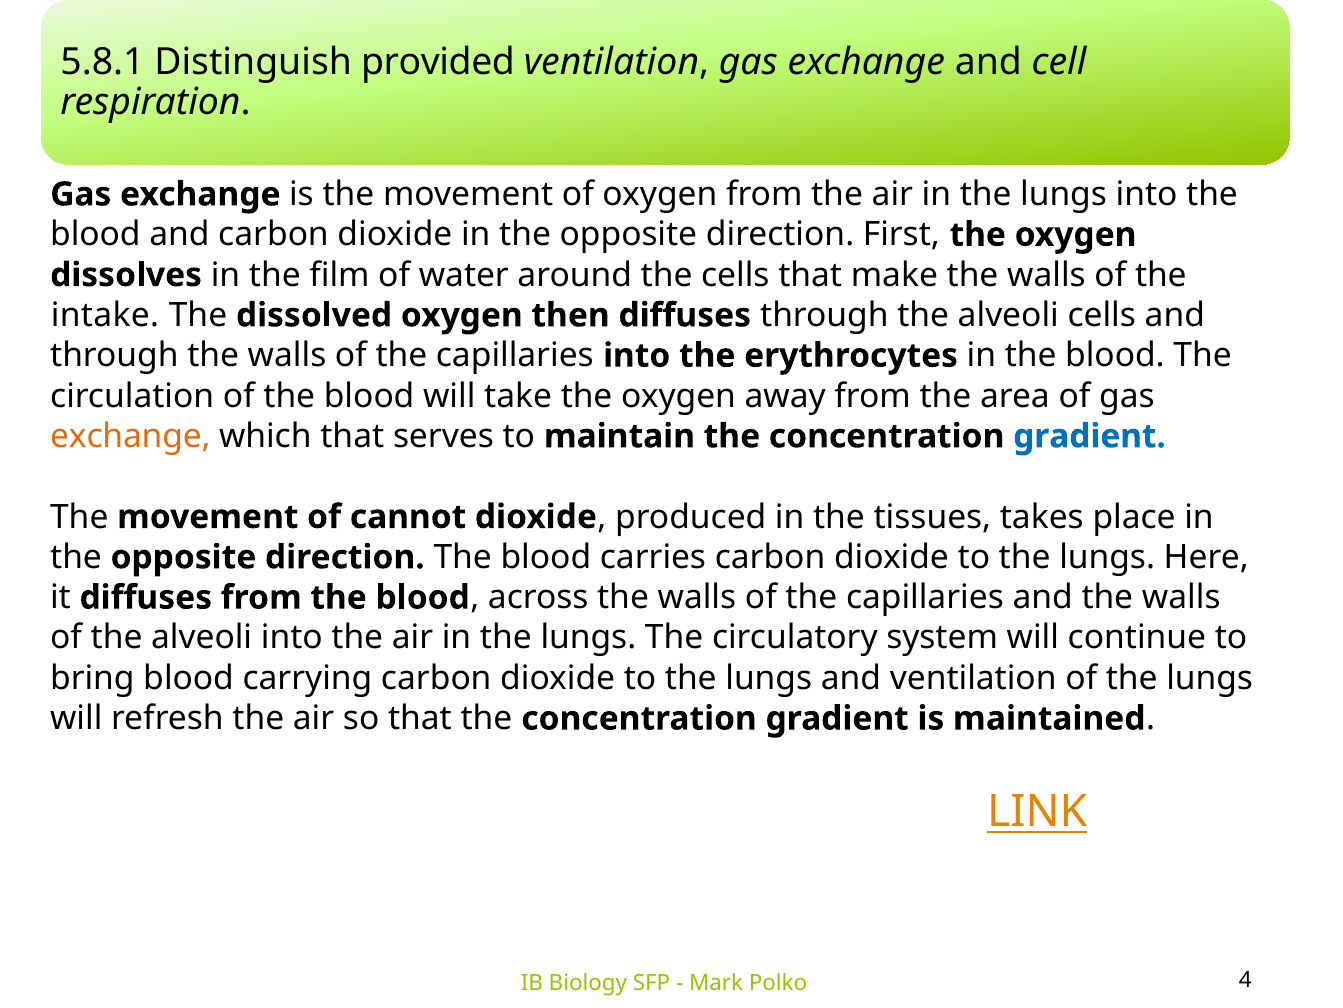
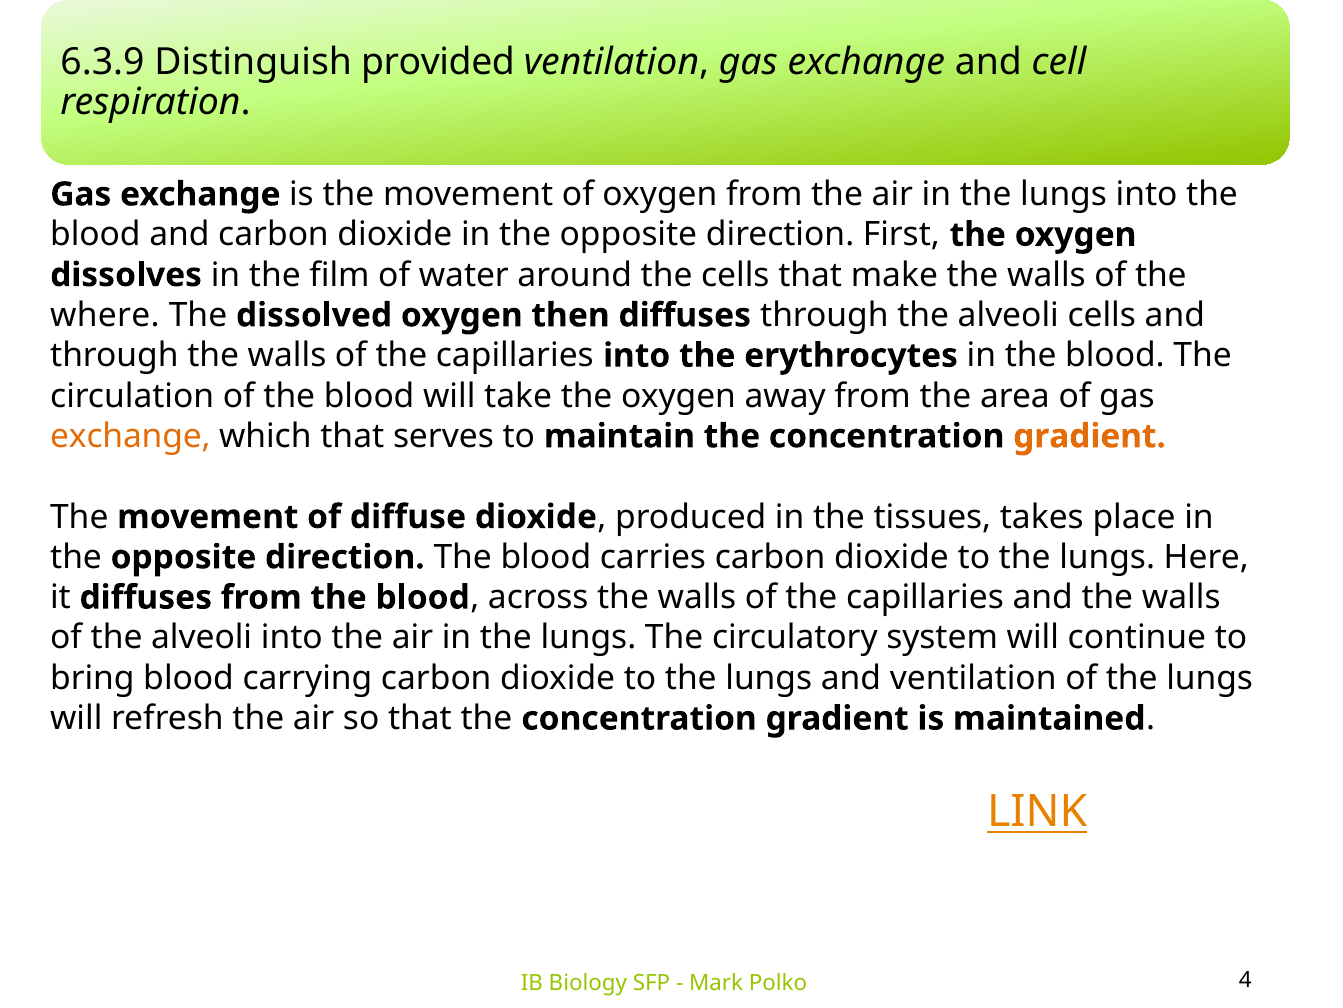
5.8.1: 5.8.1 -> 6.3.9 (102, 62)
intake: intake -> where (105, 315)
gradient colour: blue -> orange (1089, 436)
cannot: cannot -> diffuse (408, 517)
